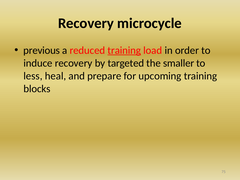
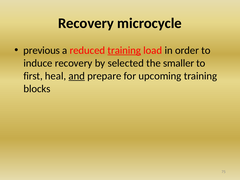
targeted: targeted -> selected (126, 63)
less: less -> first (33, 76)
and underline: none -> present (77, 76)
